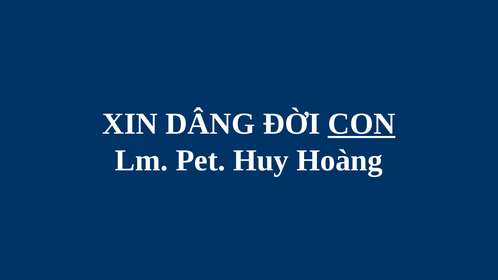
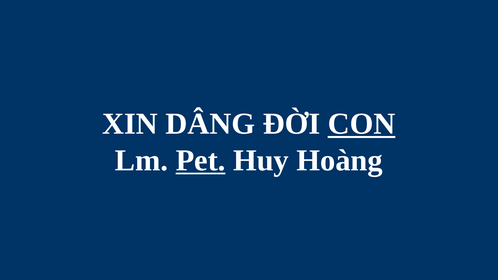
Pet underline: none -> present (201, 160)
